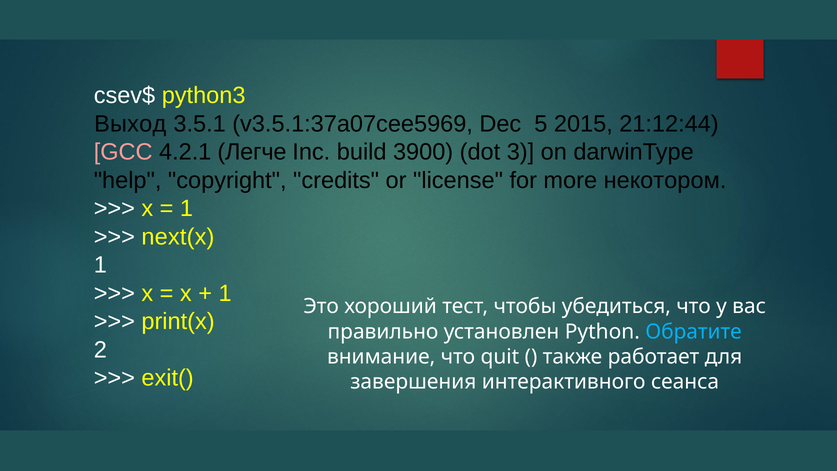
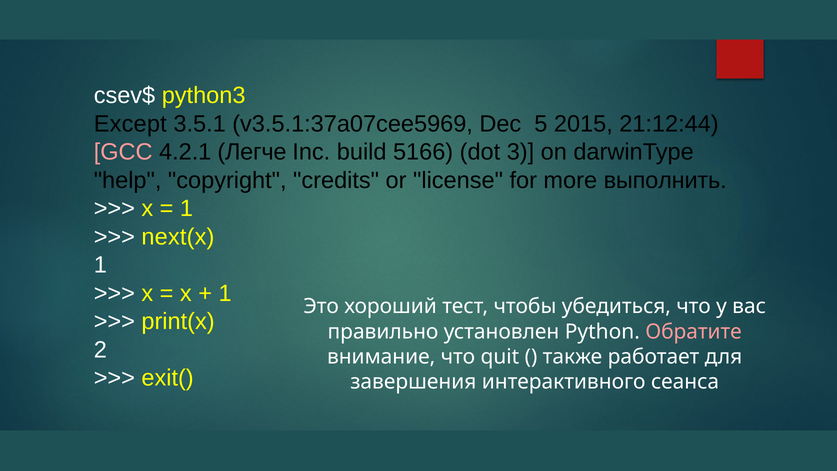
Выход: Выход -> Except (130, 124)
3900: 3900 -> 5166 (423, 152)
некотором: некотором -> выполнить (665, 180)
Обратите colour: light blue -> pink (694, 331)
